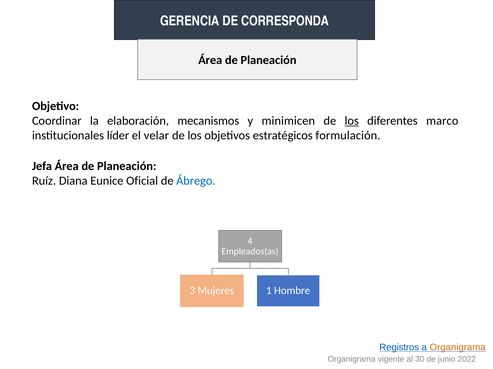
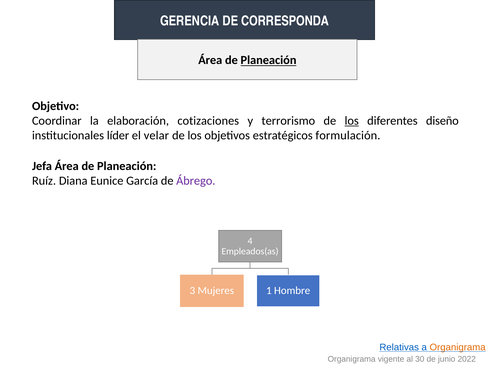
Planeación underline: none -> present (268, 60)
mecanismos: mecanismos -> cotizaciones (208, 121)
minimicen: minimicen -> terrorismo (288, 121)
marco: marco -> diseño (442, 121)
Oficial: Oficial -> García (142, 181)
Ábrego colour: blue -> purple (196, 181)
Registros: Registros -> Relativas (399, 348)
